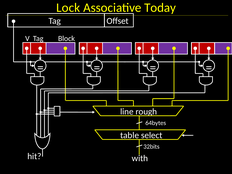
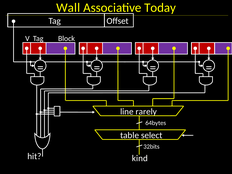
Lock: Lock -> Wall (68, 8)
rough: rough -> rarely (146, 112)
with: with -> kind (140, 158)
